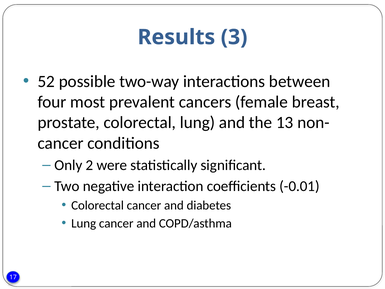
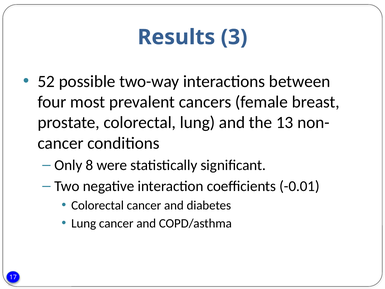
2: 2 -> 8 (89, 165)
